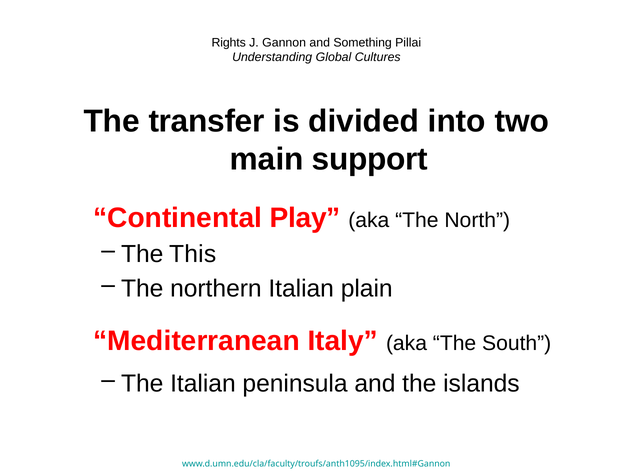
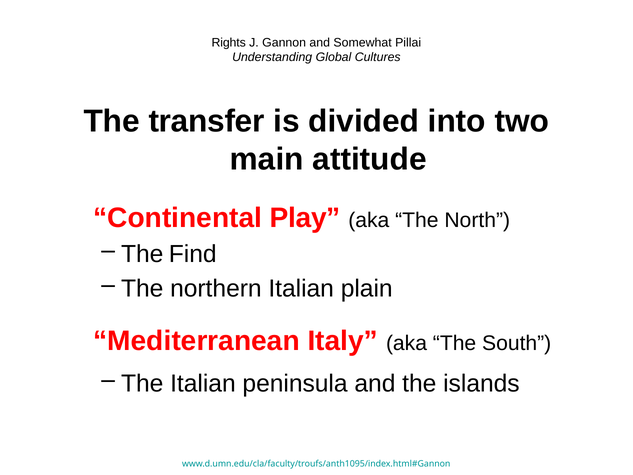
Something: Something -> Somewhat (363, 43)
support: support -> attitude (370, 159)
This: This -> Find (193, 254)
